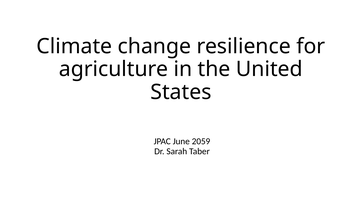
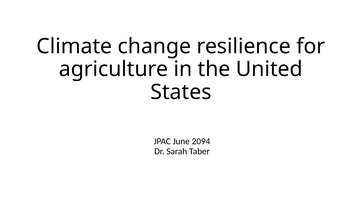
2059: 2059 -> 2094 (201, 141)
